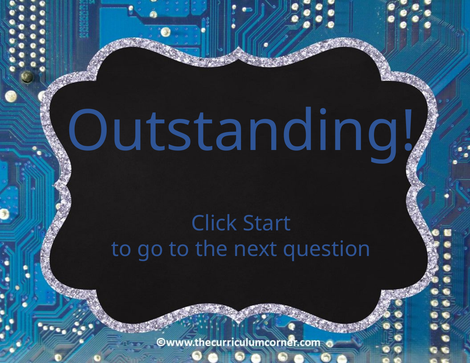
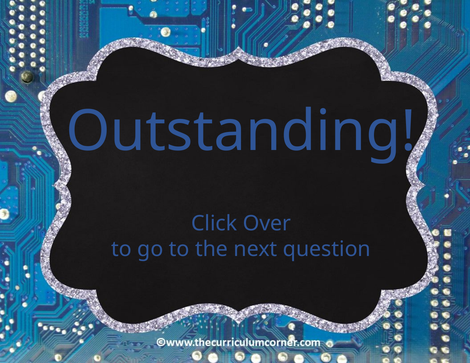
Start: Start -> Over (267, 223)
